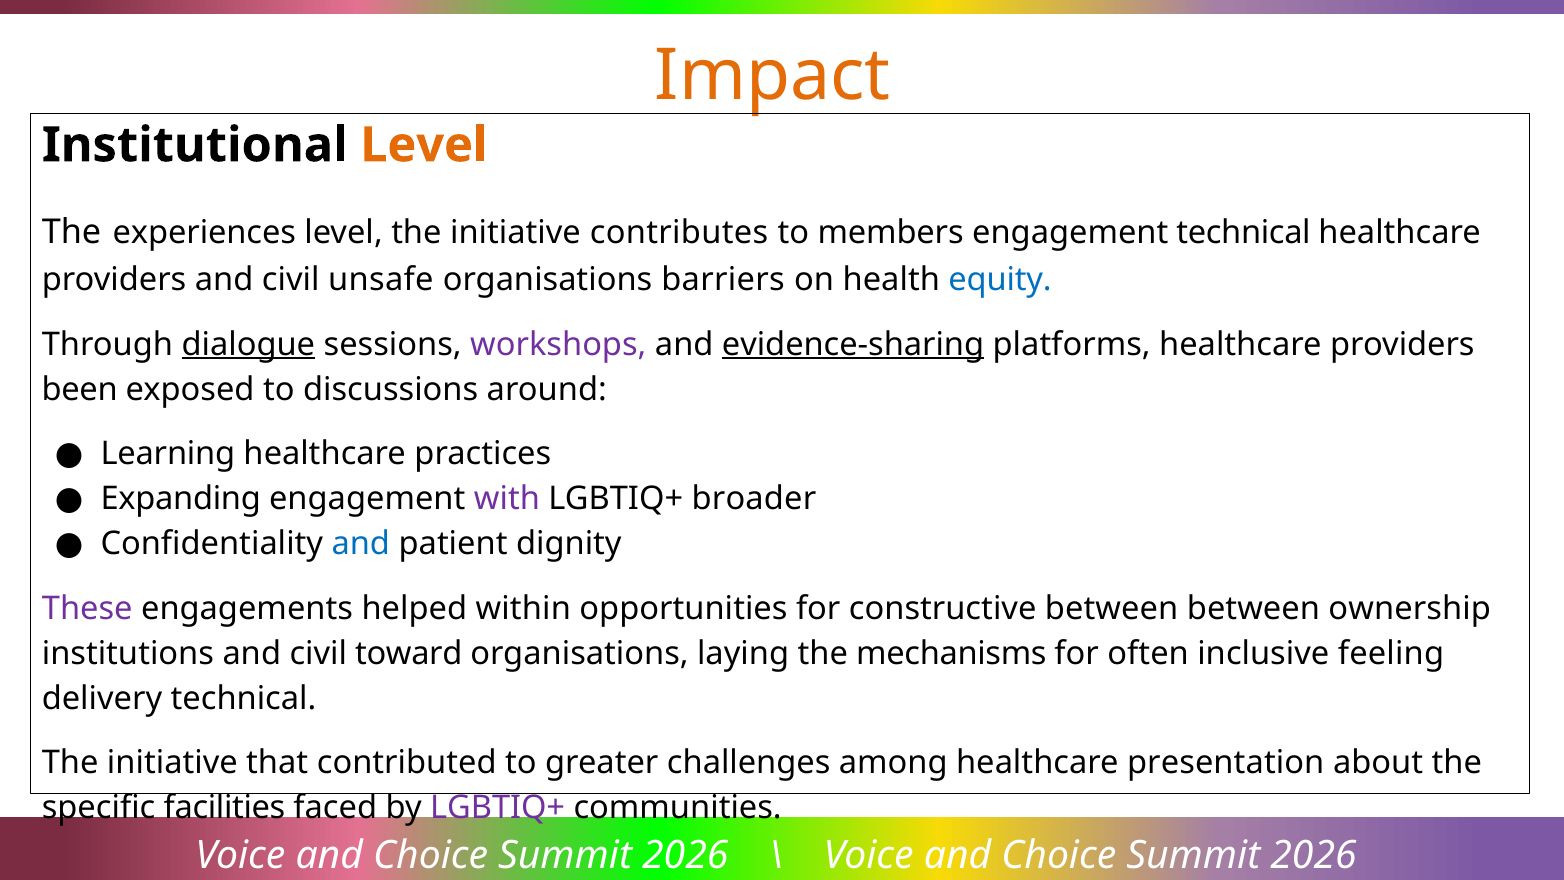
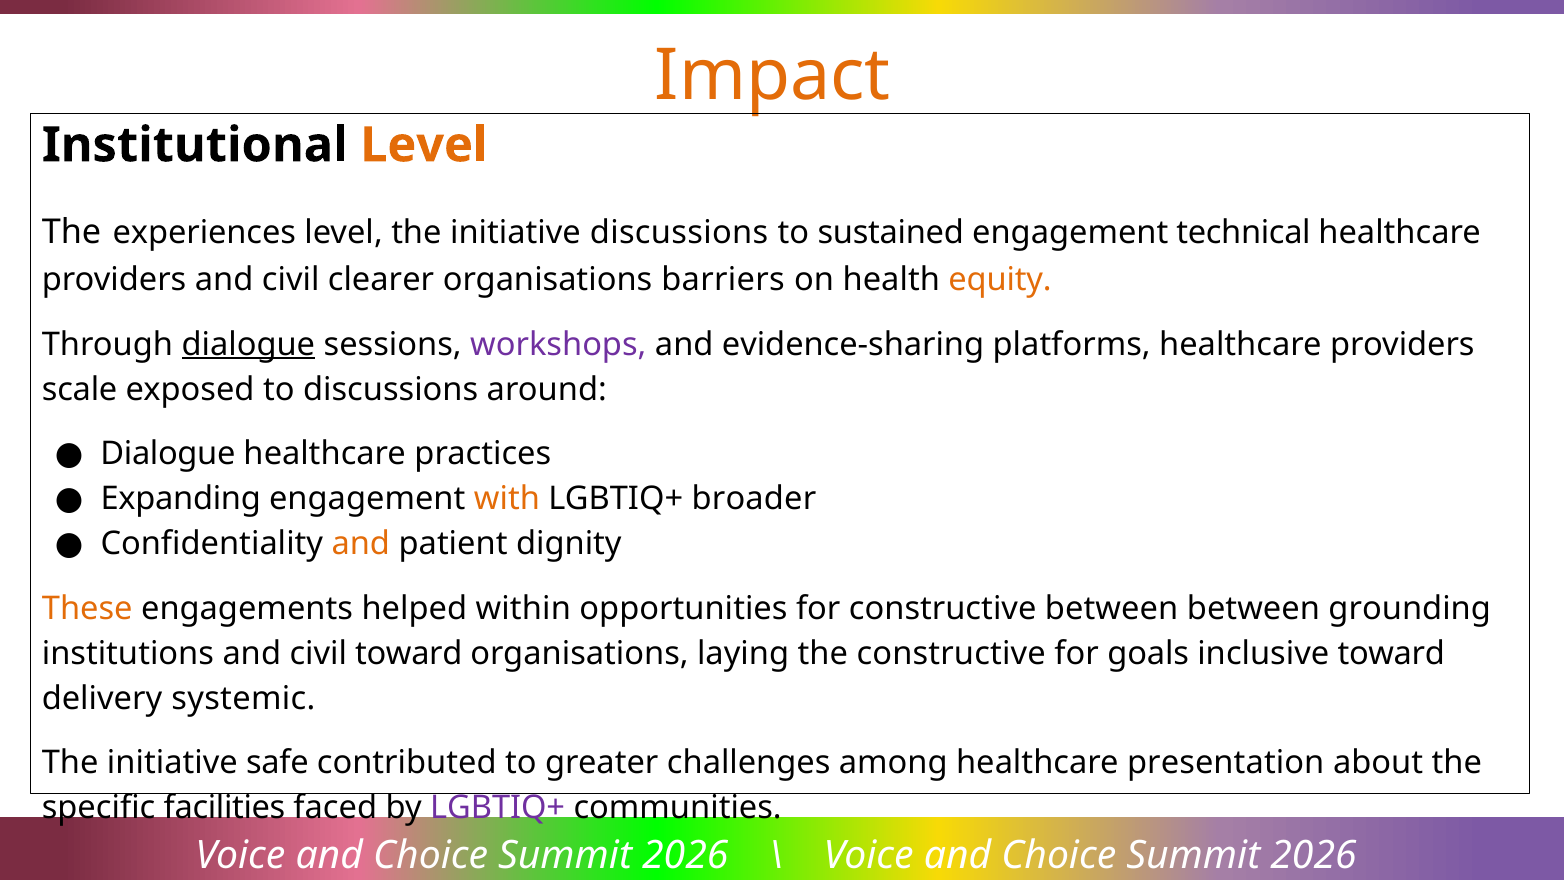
initiative contributes: contributes -> discussions (679, 233)
members: members -> sustained (891, 233)
unsafe: unsafe -> clearer (381, 280)
equity colour: blue -> orange (1000, 280)
evidence-sharing underline: present -> none (853, 344)
been: been -> scale (80, 389)
Learning: Learning -> Dialogue (168, 454)
with colour: purple -> orange (507, 499)
and colour: blue -> orange (361, 544)
These colour: purple -> orange (87, 608)
ownership: ownership -> grounding (1410, 608)
the mechanisms: mechanisms -> constructive (951, 653)
often: often -> goals (1148, 653)
inclusive feeling: feeling -> toward (1391, 653)
delivery technical: technical -> systemic (243, 698)
that: that -> safe (277, 763)
